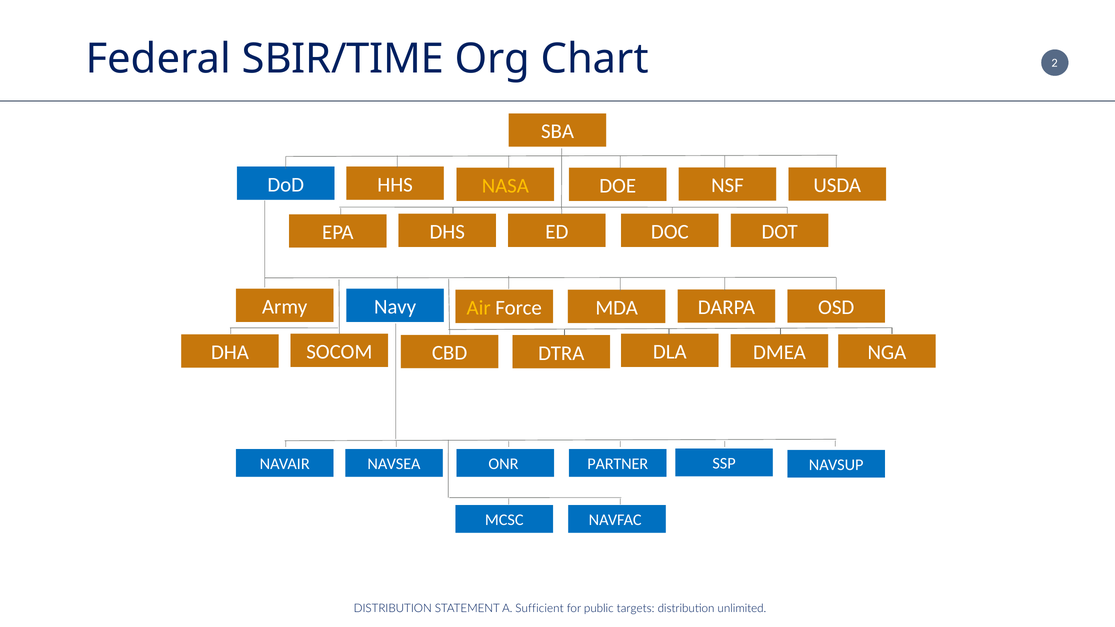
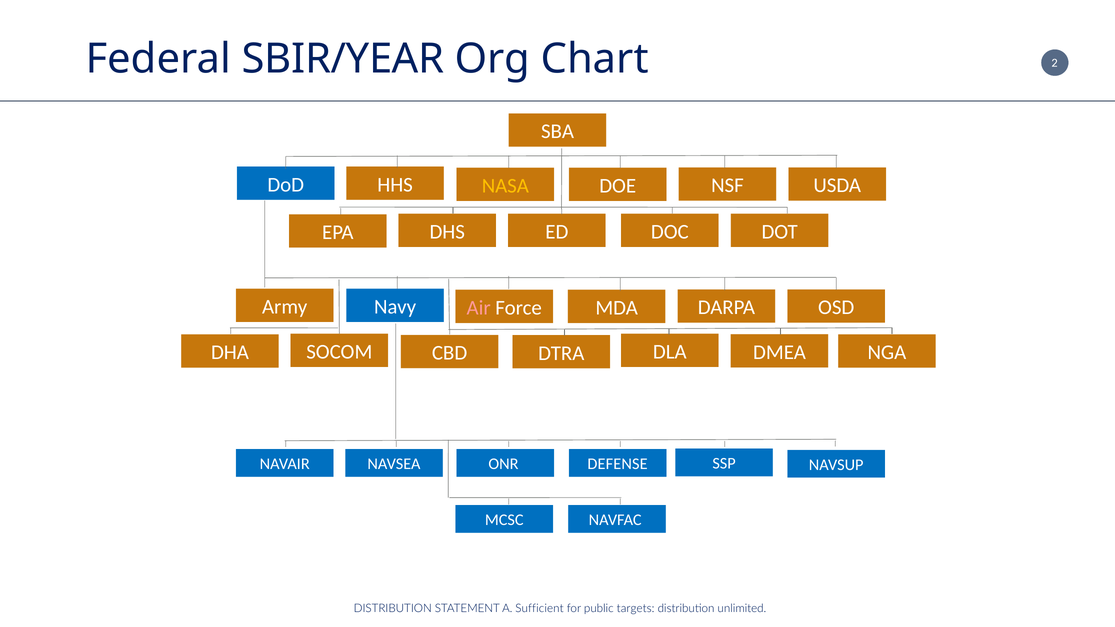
SBIR/TIME: SBIR/TIME -> SBIR/YEAR (343, 59)
Air colour: yellow -> pink (479, 308)
PARTNER: PARTNER -> DEFENSE (618, 464)
